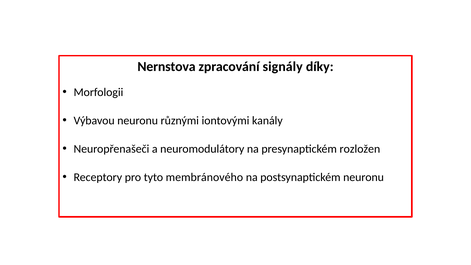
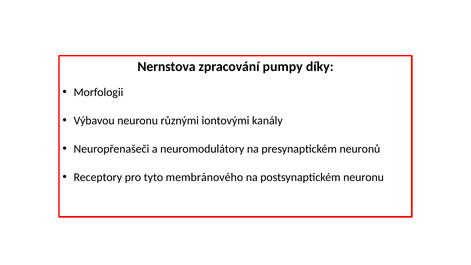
signály: signály -> pumpy (283, 67)
rozložen: rozložen -> neuronů (360, 149)
